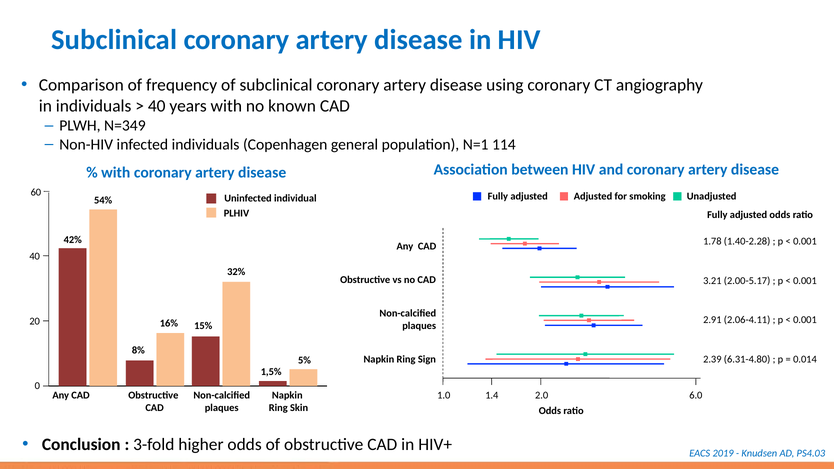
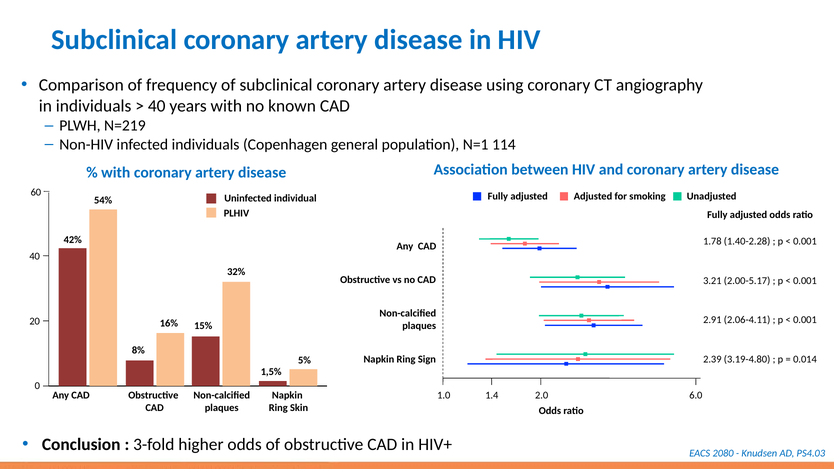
N=349: N=349 -> N=219 (125, 126)
6.31-4.80: 6.31-4.80 -> 3.19-4.80 (747, 359)
2019: 2019 -> 2080 (723, 453)
